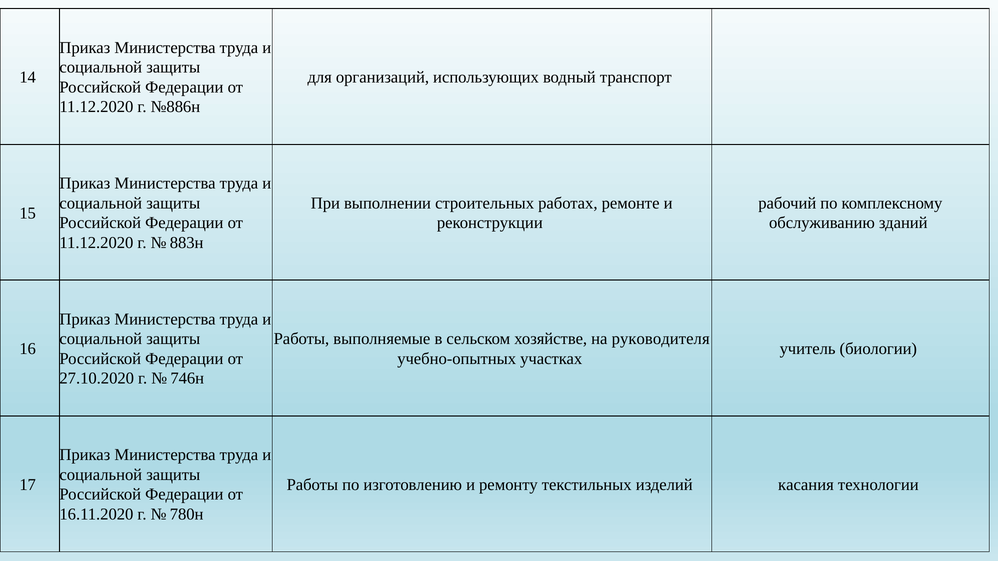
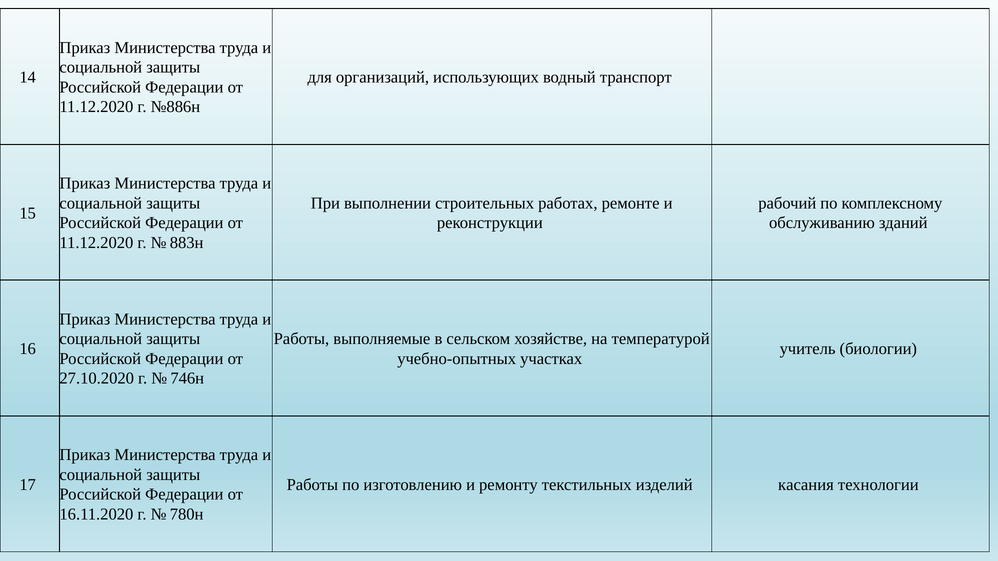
руководителя: руководителя -> температурой (661, 339)
